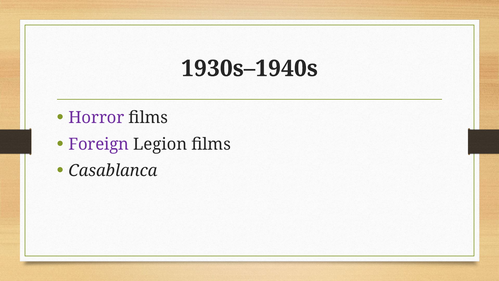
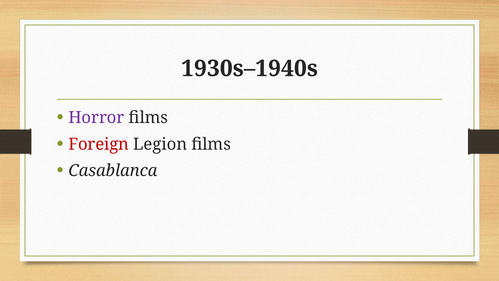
Foreign colour: purple -> red (99, 144)
